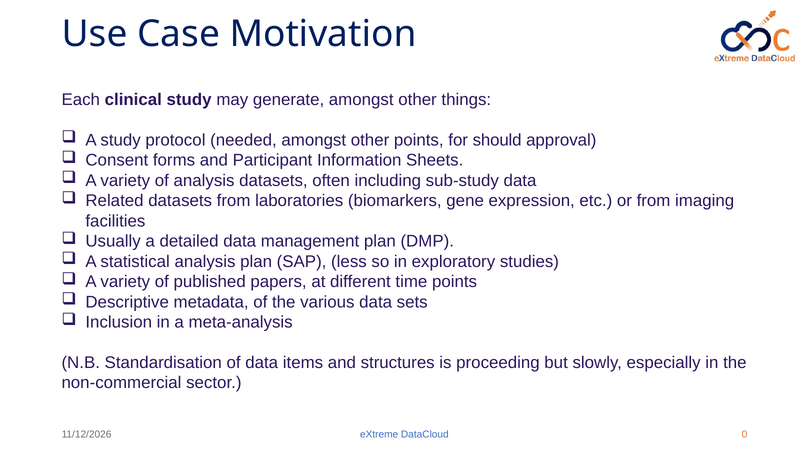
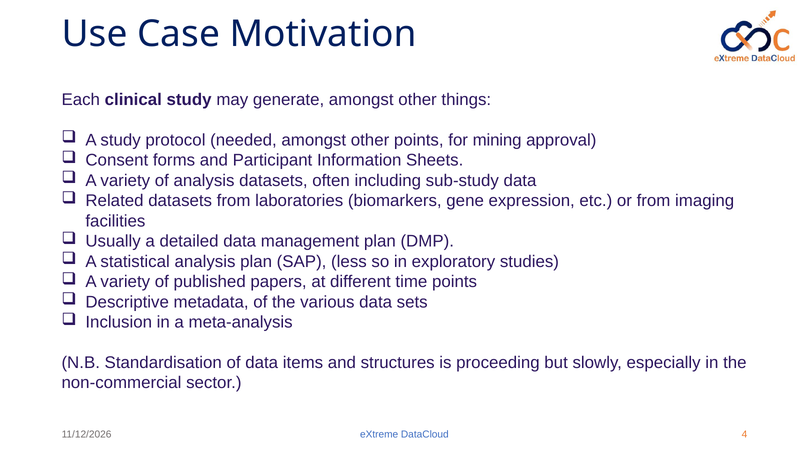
should: should -> mining (497, 140)
0: 0 -> 4 (745, 435)
